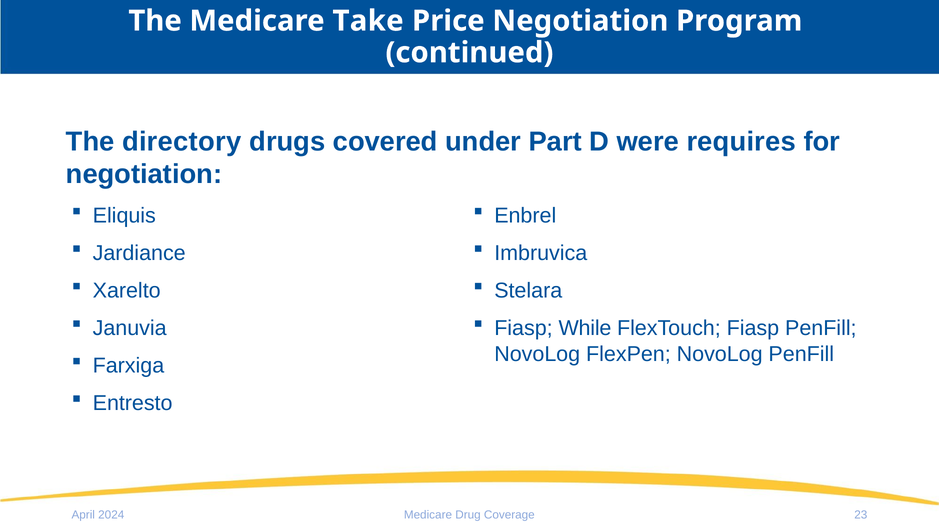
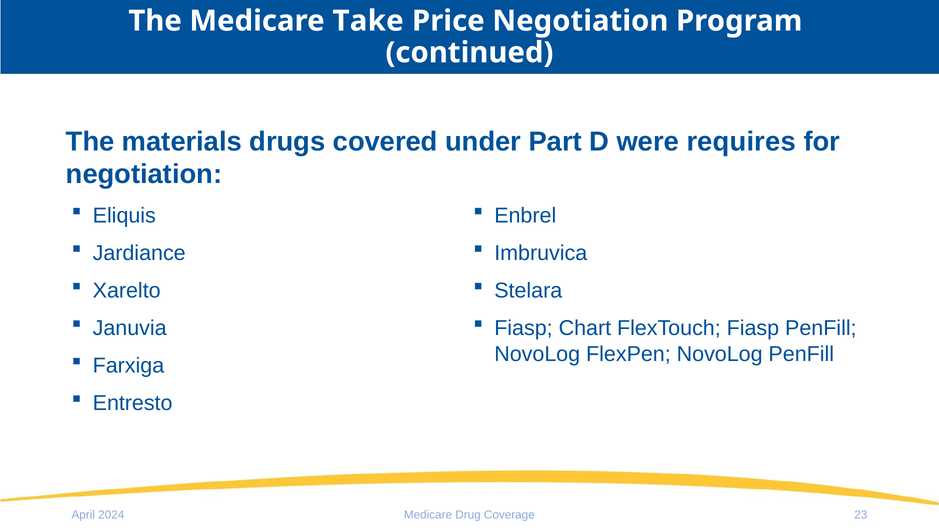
directory: directory -> materials (182, 142)
While: While -> Chart (585, 328)
